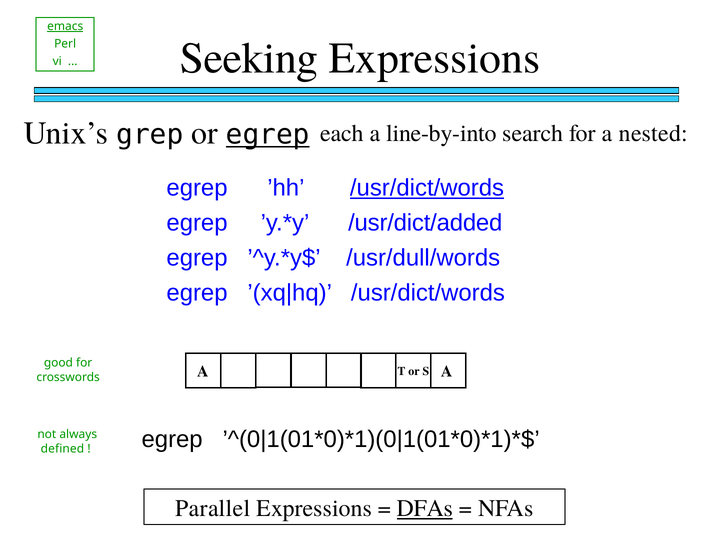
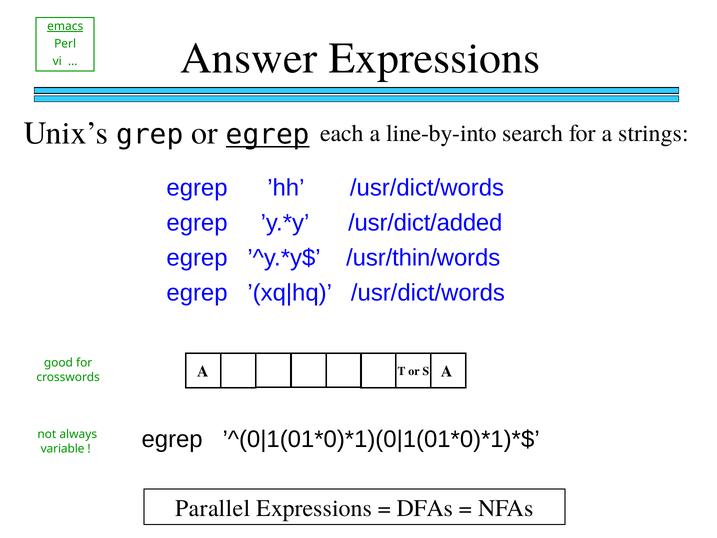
Seeking: Seeking -> Answer (249, 58)
nested: nested -> strings (654, 133)
/usr/dict/words underline: present -> none (427, 188)
/usr/dull/words: /usr/dull/words -> /usr/thin/words (423, 258)
defined: defined -> variable (63, 449)
DFAs underline: present -> none (425, 508)
